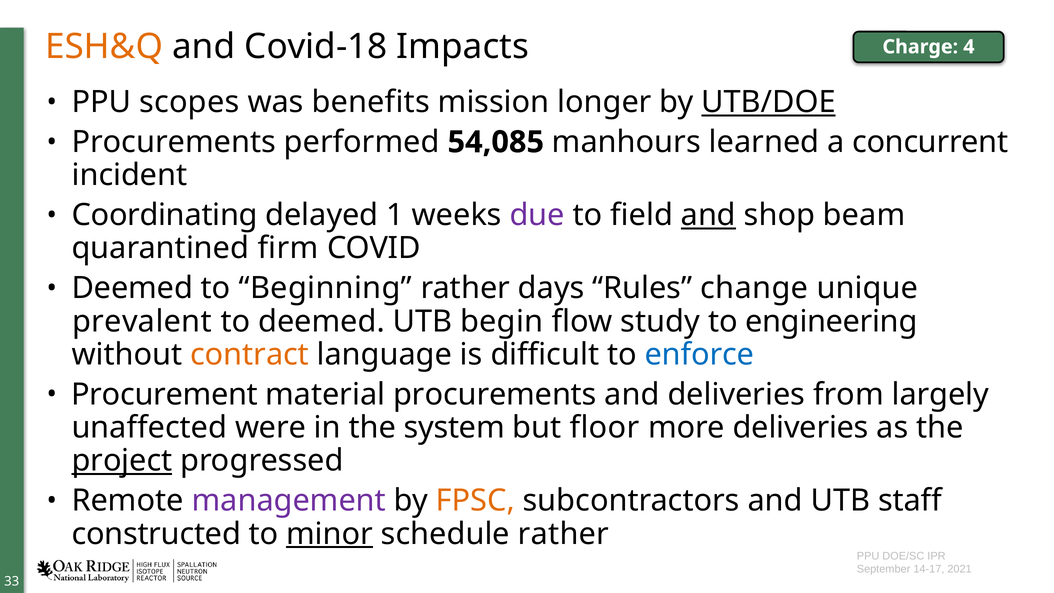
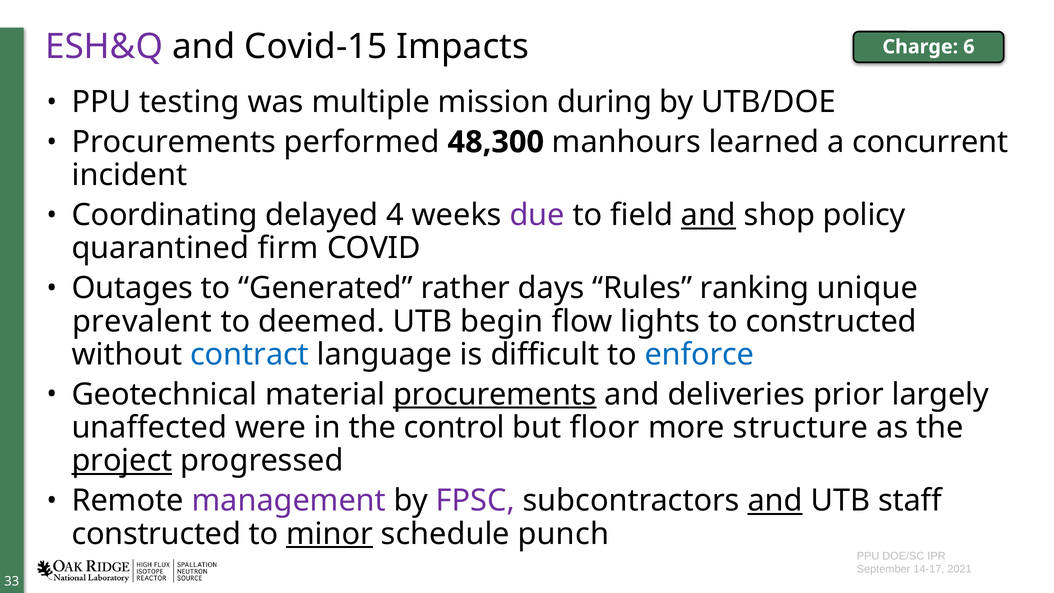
ESH&Q colour: orange -> purple (104, 46)
Covid-18: Covid-18 -> Covid-15 (316, 46)
4: 4 -> 6 (969, 47)
scopes: scopes -> testing (189, 102)
benefits: benefits -> multiple (371, 102)
longer: longer -> during (605, 102)
UTB/DOE underline: present -> none (769, 102)
54,085: 54,085 -> 48,300 (496, 142)
1: 1 -> 4 (395, 215)
beam: beam -> policy (864, 215)
Deemed: Deemed -> Outages (132, 288)
Beginning: Beginning -> Generated (326, 288)
change: change -> ranking (755, 288)
study: study -> lights (660, 321)
to engineering: engineering -> constructed (831, 321)
contract colour: orange -> blue (250, 355)
Procurement: Procurement -> Geotechnical (165, 394)
procurements underline: none -> present (495, 394)
from: from -> prior (848, 394)
system: system -> control (454, 428)
more deliveries: deliveries -> structure (800, 428)
FPSC colour: orange -> purple (475, 501)
and underline: none -> present (775, 501)
schedule rather: rather -> punch (563, 534)
